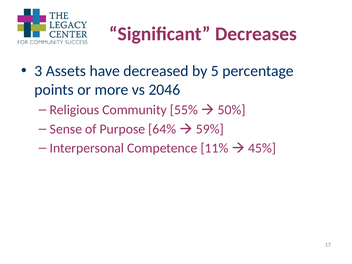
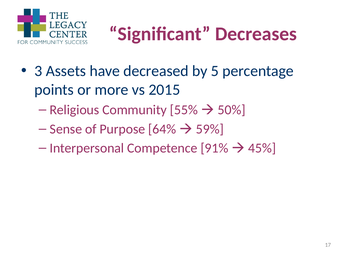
2046: 2046 -> 2015 (164, 90)
11%: 11% -> 91% (214, 148)
